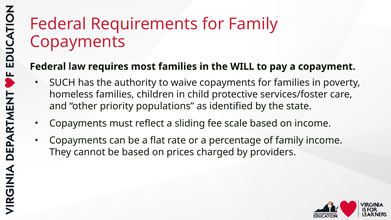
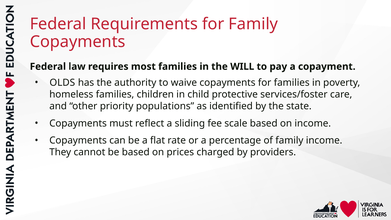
SUCH: SUCH -> OLDS (62, 83)
